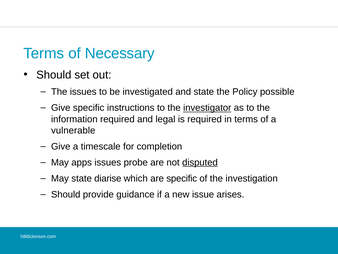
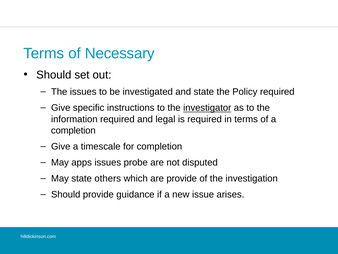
Policy possible: possible -> required (277, 92)
vulnerable: vulnerable -> completion (73, 130)
disputed underline: present -> none (200, 162)
diarise: diarise -> others (108, 178)
are specific: specific -> provide (182, 178)
